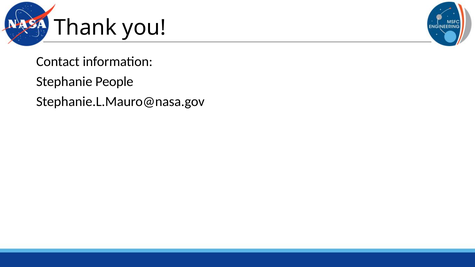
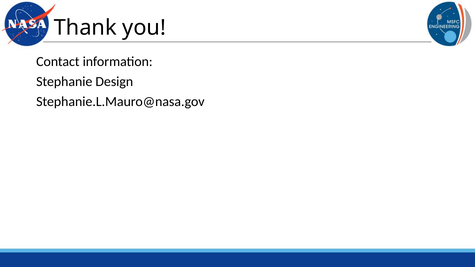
People: People -> Design (114, 82)
